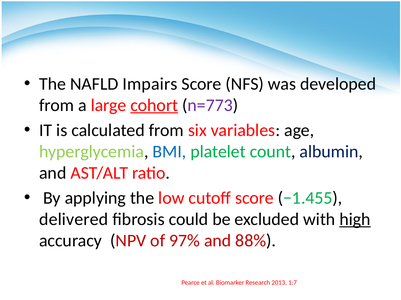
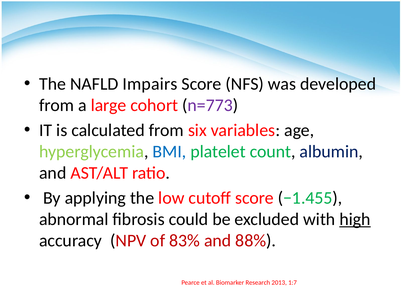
cohort underline: present -> none (154, 106)
delivered: delivered -> abnormal (74, 220)
97%: 97% -> 83% (185, 241)
